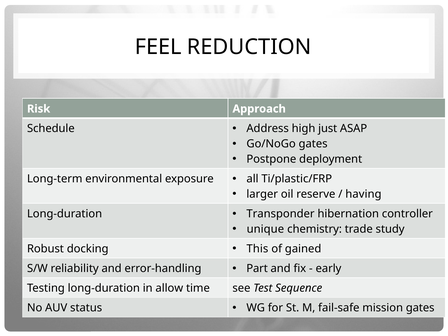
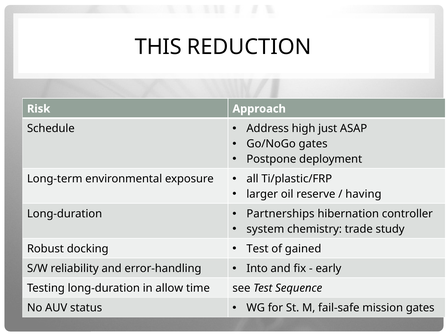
FEEL: FEEL -> THIS (158, 47)
Transponder: Transponder -> Partnerships (281, 214)
unique: unique -> system (265, 229)
This: This -> Test (257, 249)
Part: Part -> Into (257, 268)
